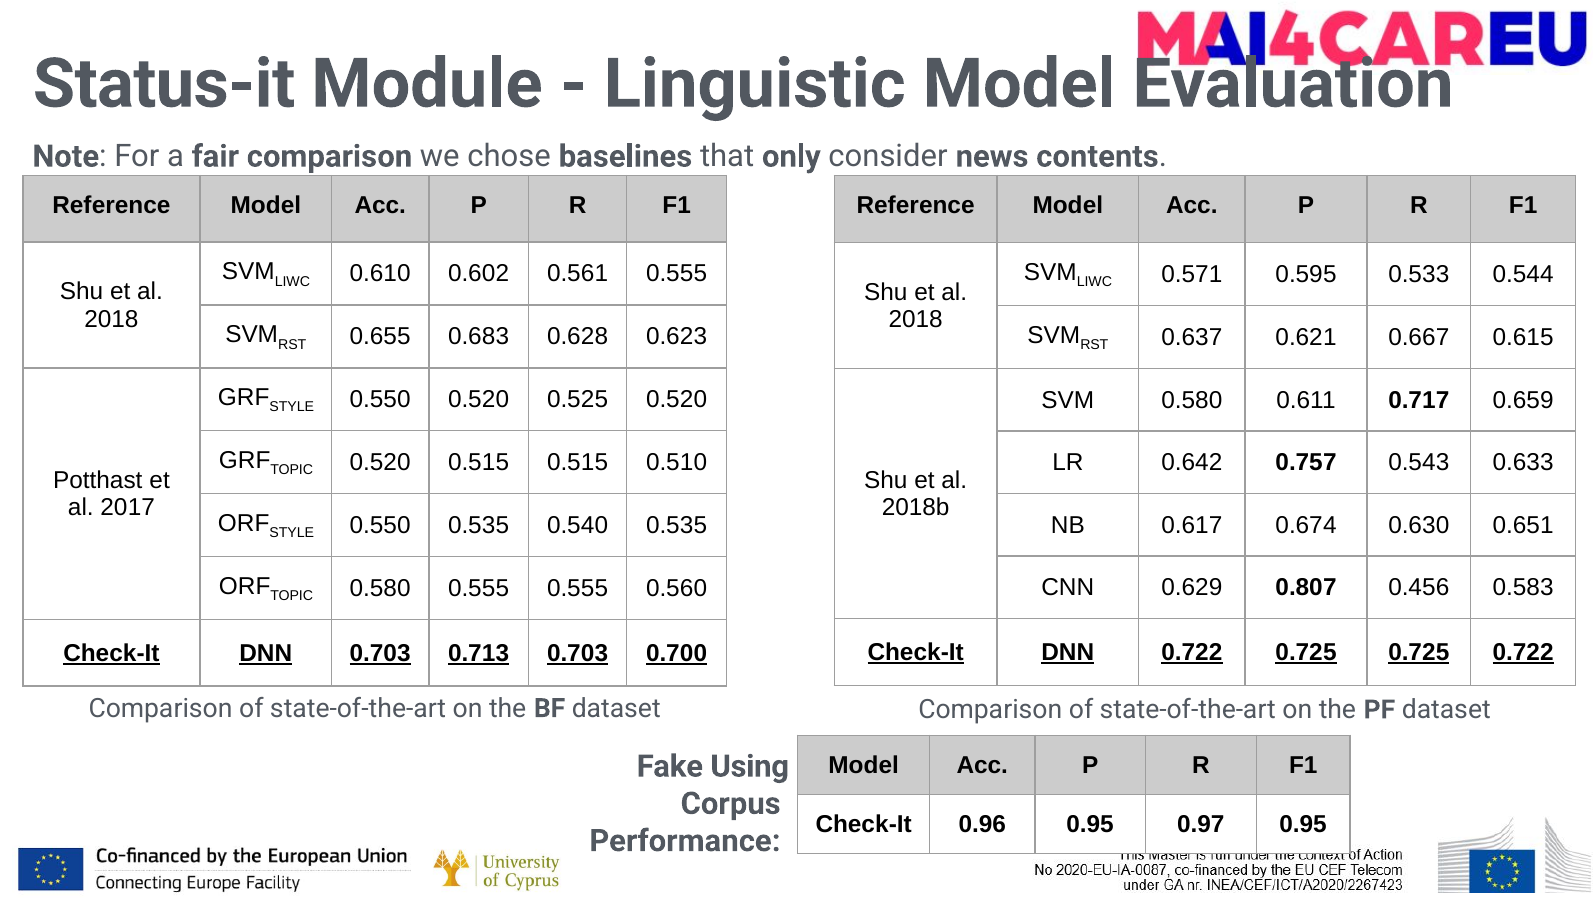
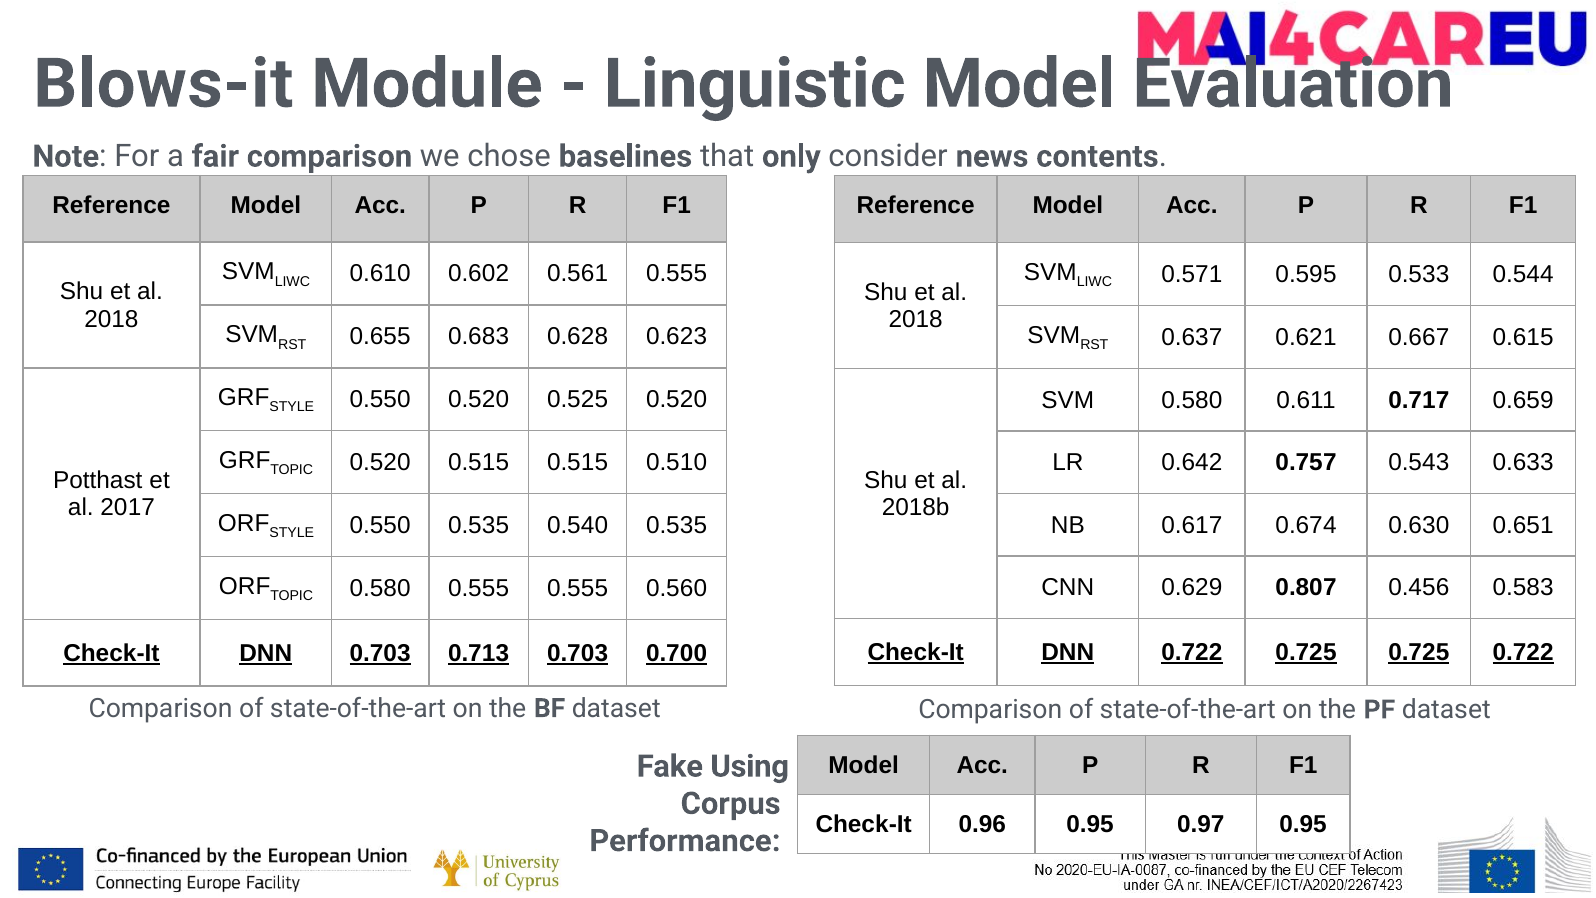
Status-it: Status-it -> Blows-it (163, 84)
